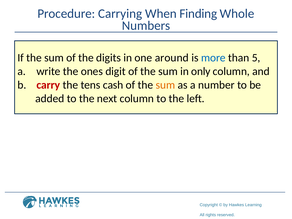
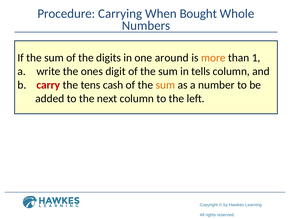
Finding: Finding -> Bought (198, 14)
more colour: blue -> orange (213, 58)
5: 5 -> 1 (256, 58)
only: only -> tells (201, 71)
